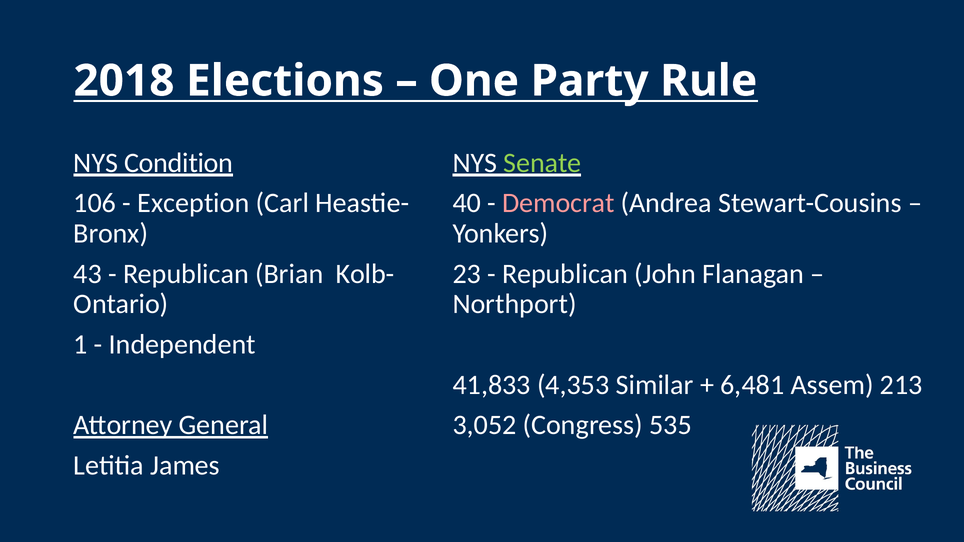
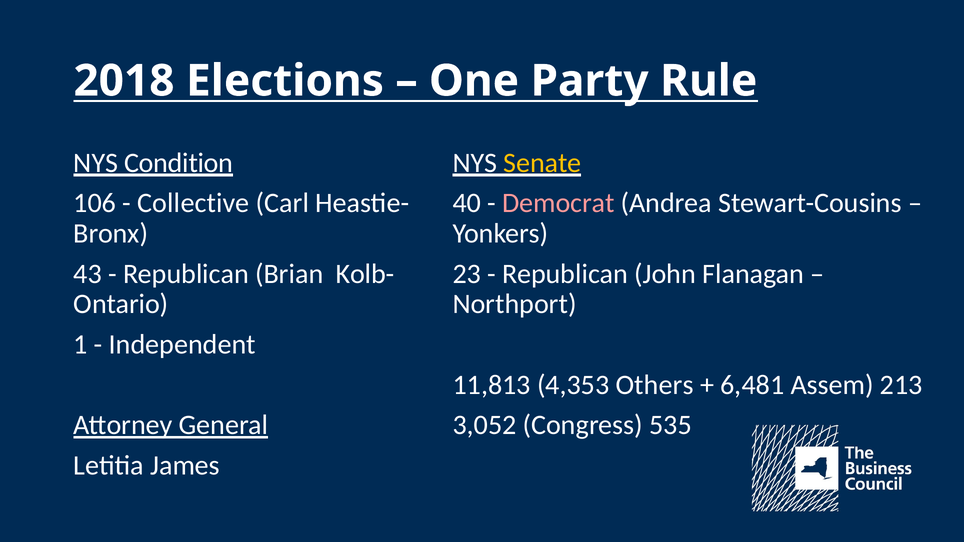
Senate colour: light green -> yellow (542, 163)
Exception: Exception -> Collective (193, 203)
41,833: 41,833 -> 11,813 (492, 385)
Similar: Similar -> Others (655, 385)
